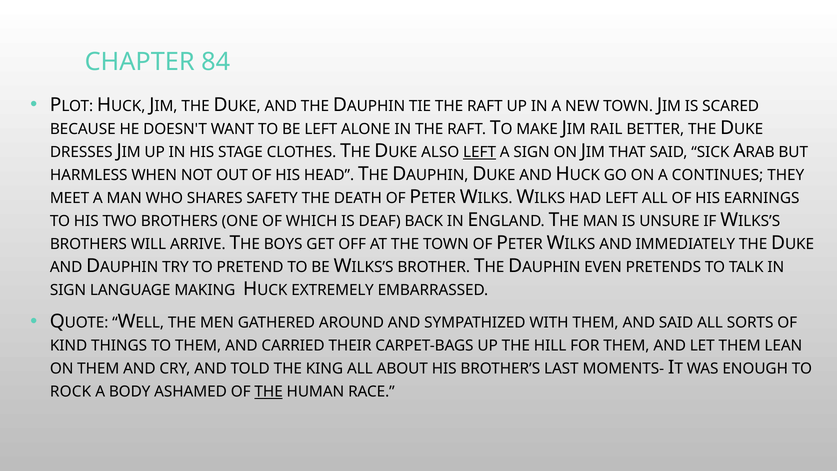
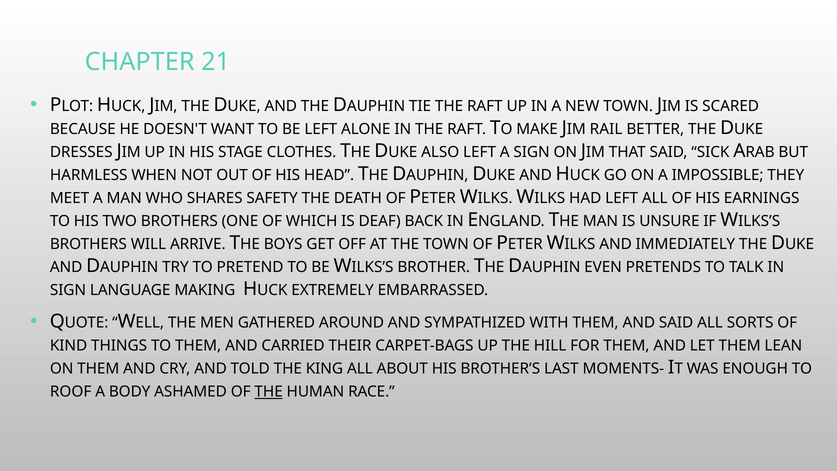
84: 84 -> 21 (216, 62)
LEFT underline: present -> none (480, 152)
CONTINUES: CONTINUES -> IMPOSSIBLE (718, 175)
ROCK: ROCK -> ROOF (71, 392)
